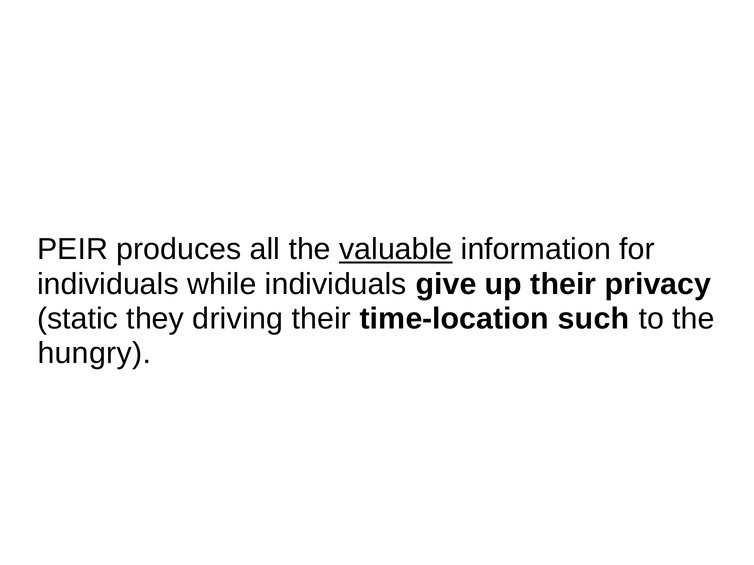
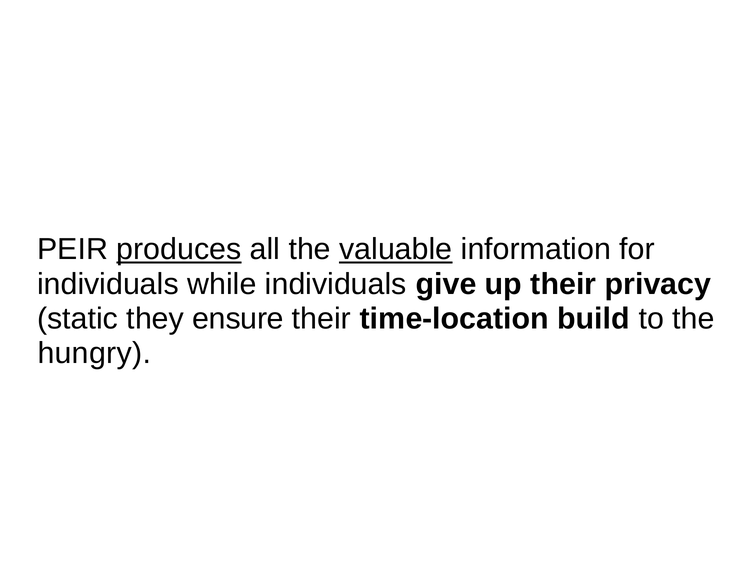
produces underline: none -> present (179, 250)
driving: driving -> ensure (238, 319)
such: such -> build (594, 319)
